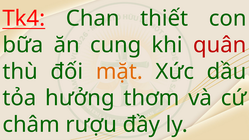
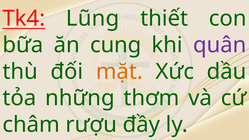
Chan: Chan -> Lũng (93, 18)
quân colour: red -> purple (220, 45)
hưởng: hưởng -> những (80, 98)
